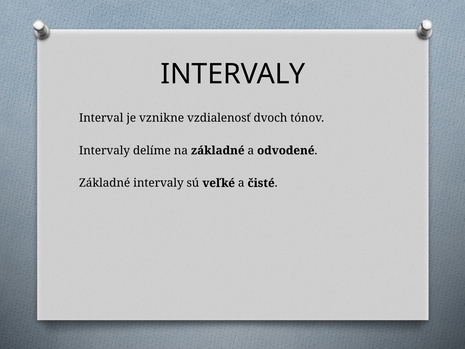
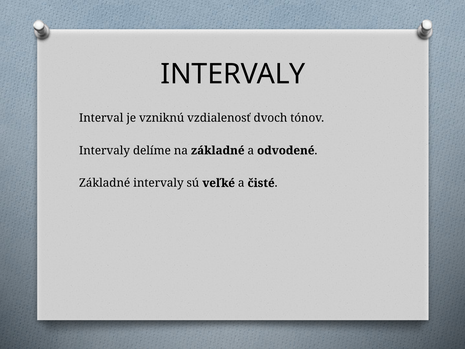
vznikne: vznikne -> vzniknú (162, 118)
